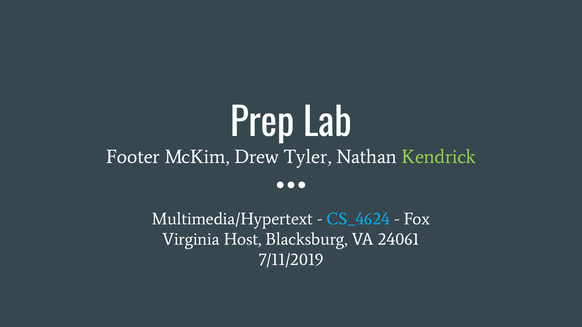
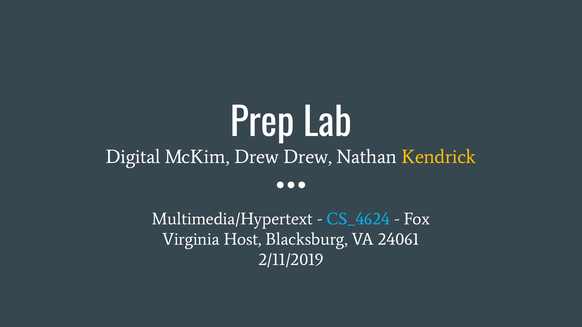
Footer: Footer -> Digital (133, 157)
Drew Tyler: Tyler -> Drew (308, 157)
Kendrick colour: light green -> yellow (439, 157)
7/11/2019: 7/11/2019 -> 2/11/2019 (291, 260)
